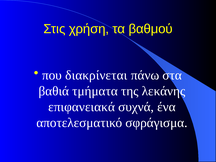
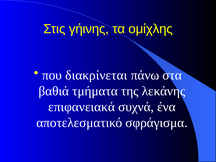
χρήση: χρήση -> γήινης (89, 29)
βαθμού: βαθμού -> ομίχλης (151, 29)
